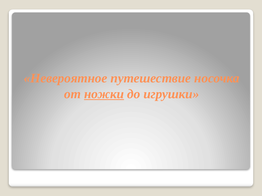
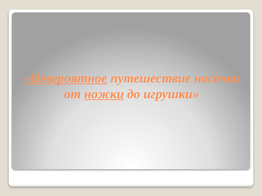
Невероятное underline: none -> present (66, 78)
